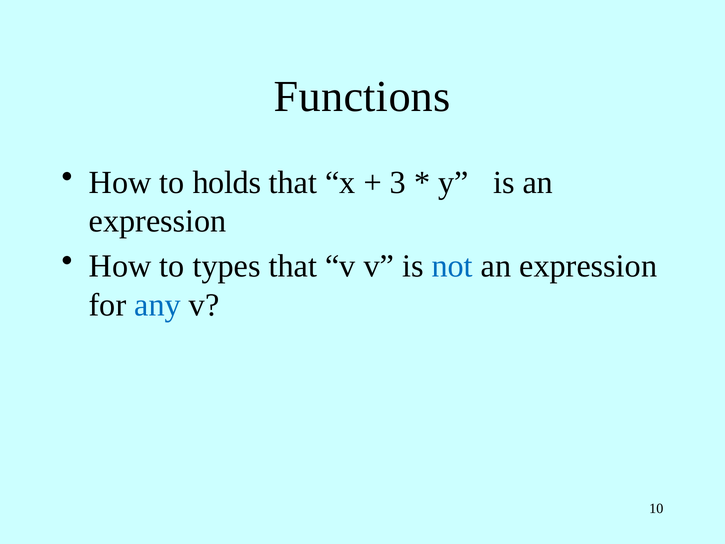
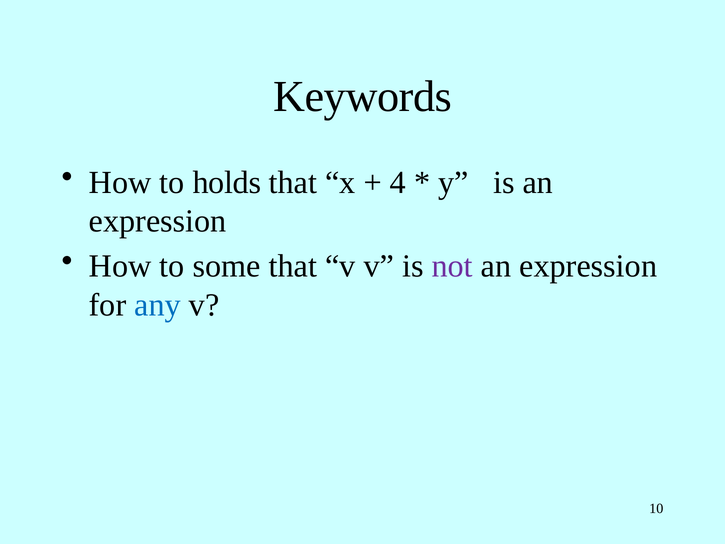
Functions: Functions -> Keywords (363, 97)
3: 3 -> 4 (398, 182)
types: types -> some (227, 266)
not colour: blue -> purple (452, 266)
